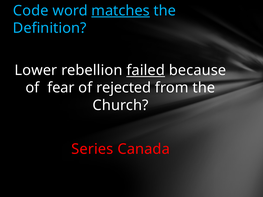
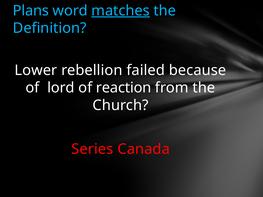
Code: Code -> Plans (31, 11)
failed underline: present -> none (146, 70)
fear: fear -> lord (61, 88)
rejected: rejected -> reaction (124, 88)
